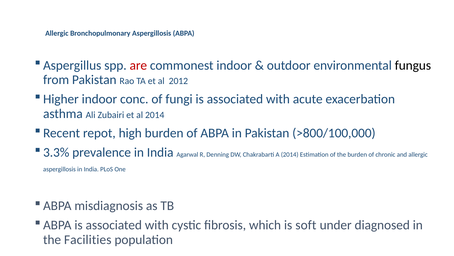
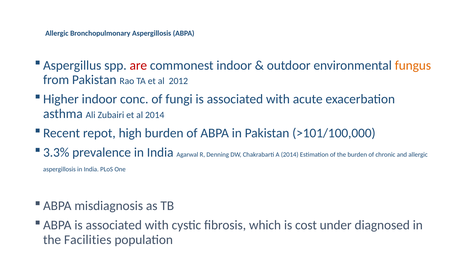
fungus colour: black -> orange (413, 65)
>800/100,000: >800/100,000 -> >101/100,000 (334, 133)
soft: soft -> cost (306, 225)
